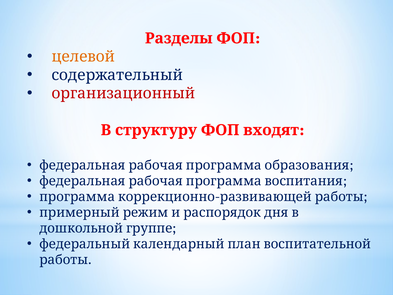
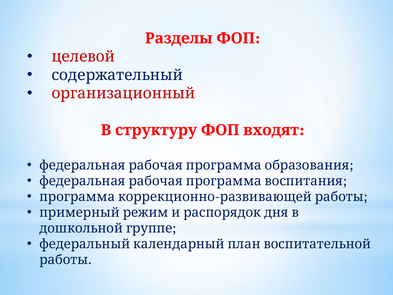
целевой colour: orange -> red (83, 57)
